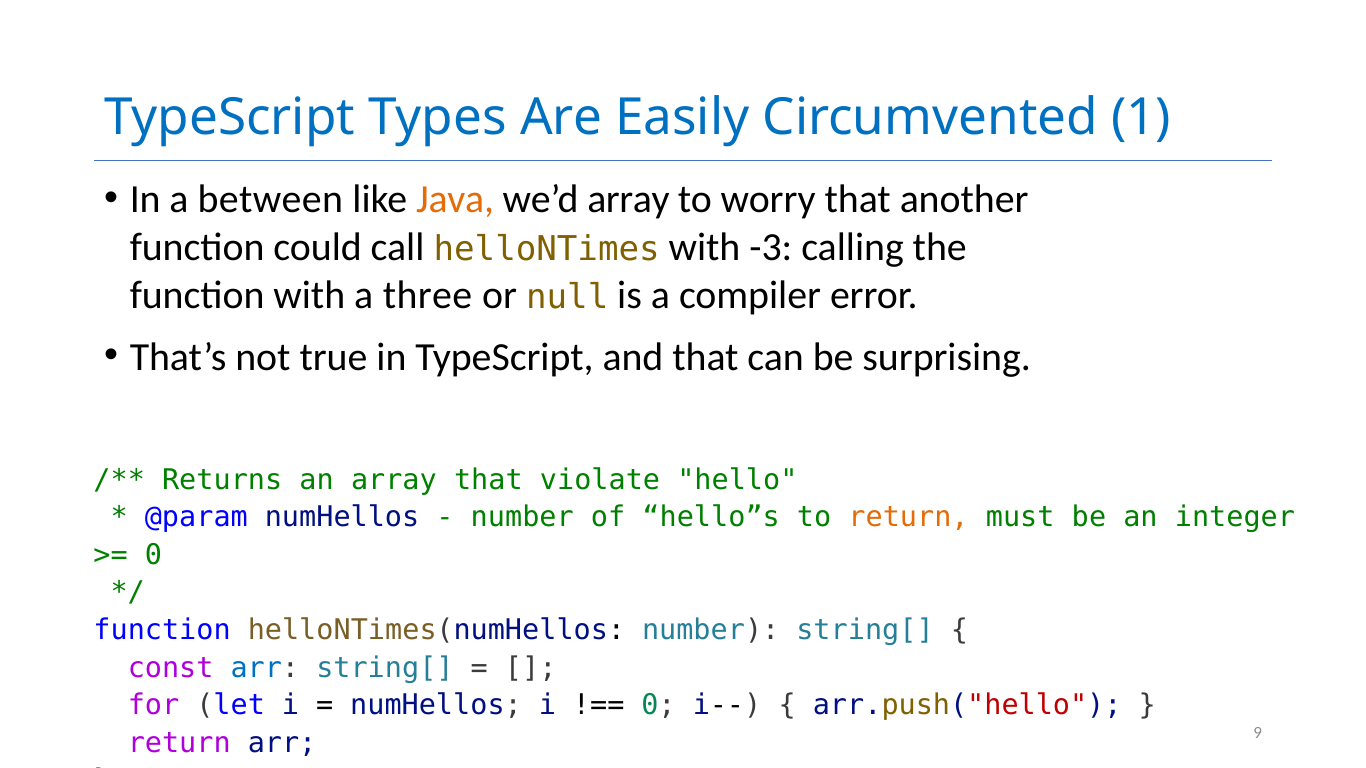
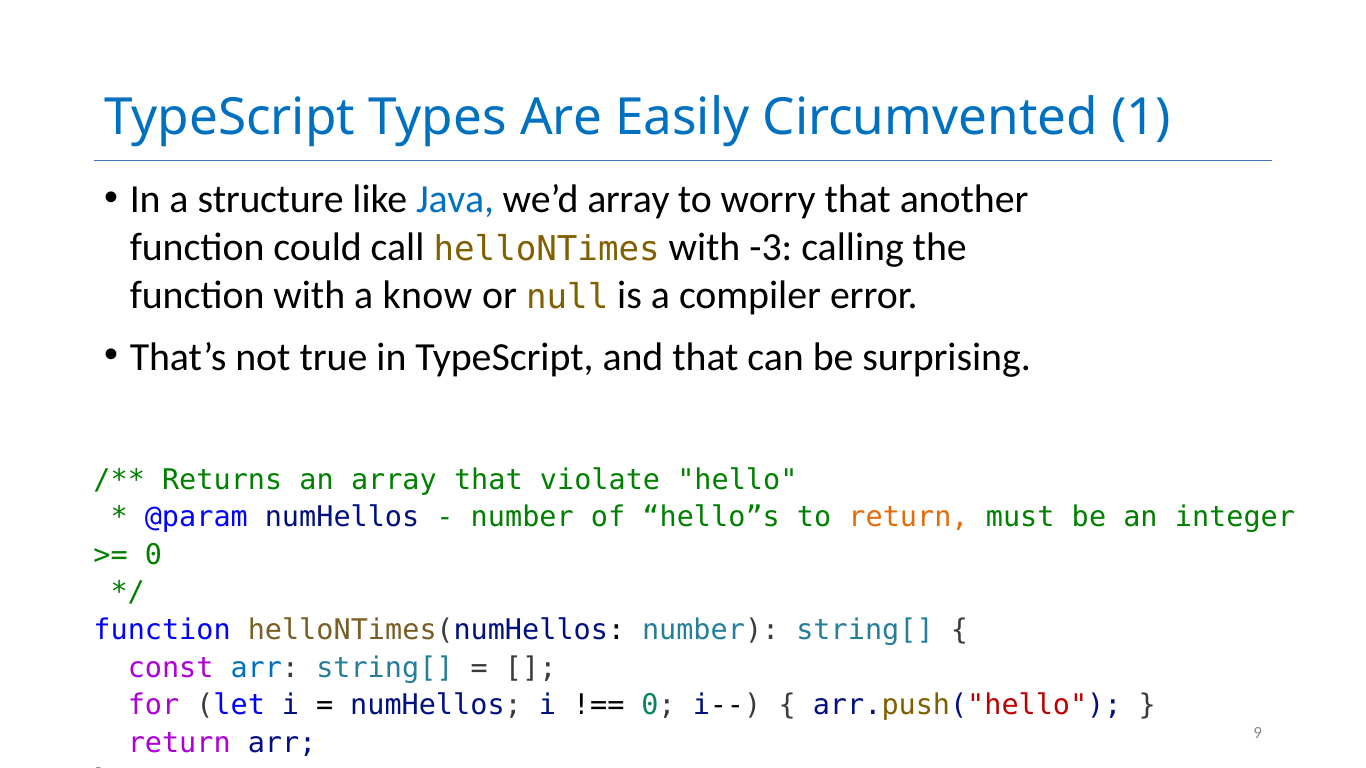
between: between -> structure (271, 200)
Java colour: orange -> blue (455, 200)
three: three -> know (427, 295)
